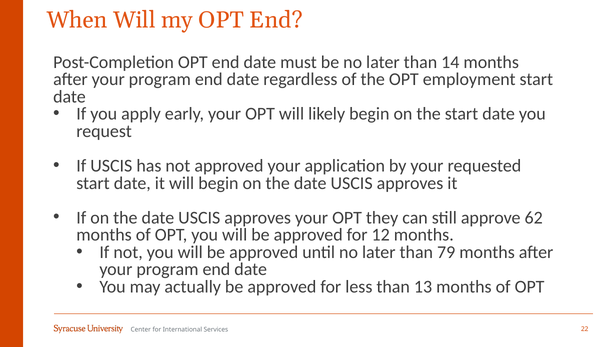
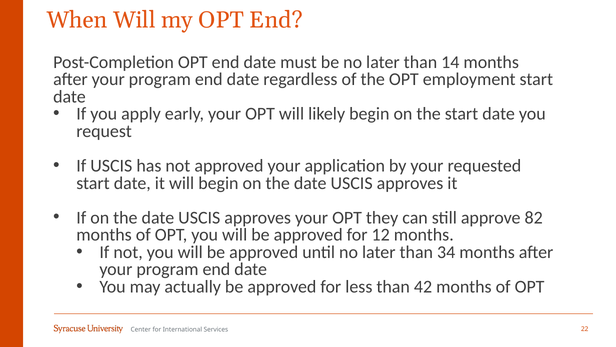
62: 62 -> 82 (534, 217)
79: 79 -> 34 (446, 252)
13: 13 -> 42 (423, 286)
